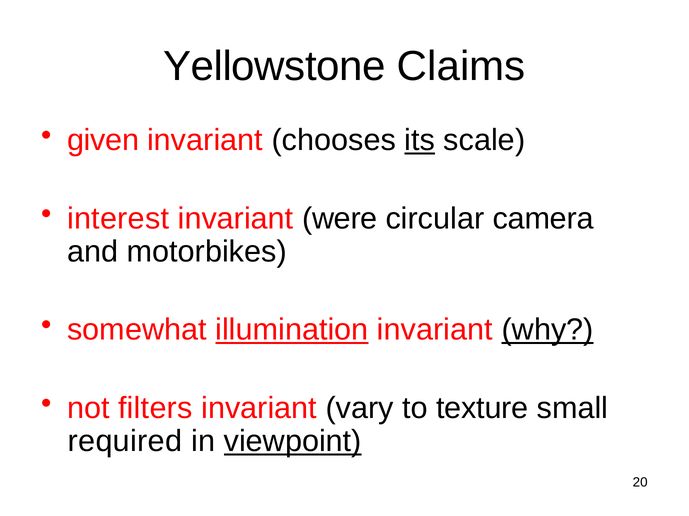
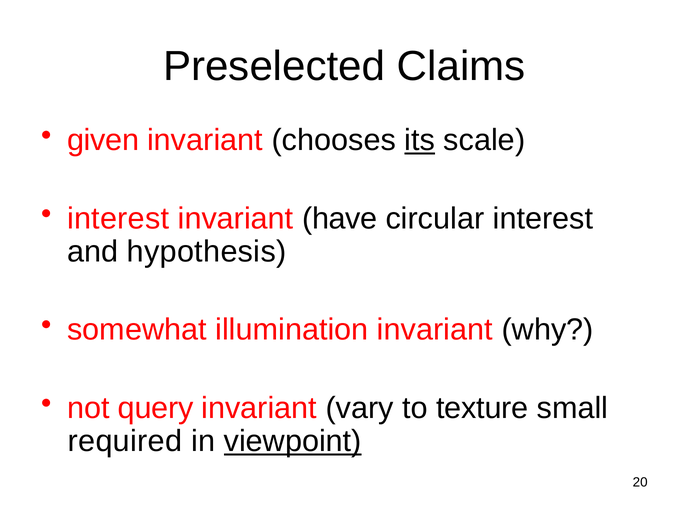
Yellowstone: Yellowstone -> Preselected (274, 67)
were: were -> have (340, 219)
circular camera: camera -> interest (543, 219)
motorbikes: motorbikes -> hypothesis (207, 252)
illumination underline: present -> none (292, 330)
why underline: present -> none (548, 330)
filters: filters -> query (156, 409)
